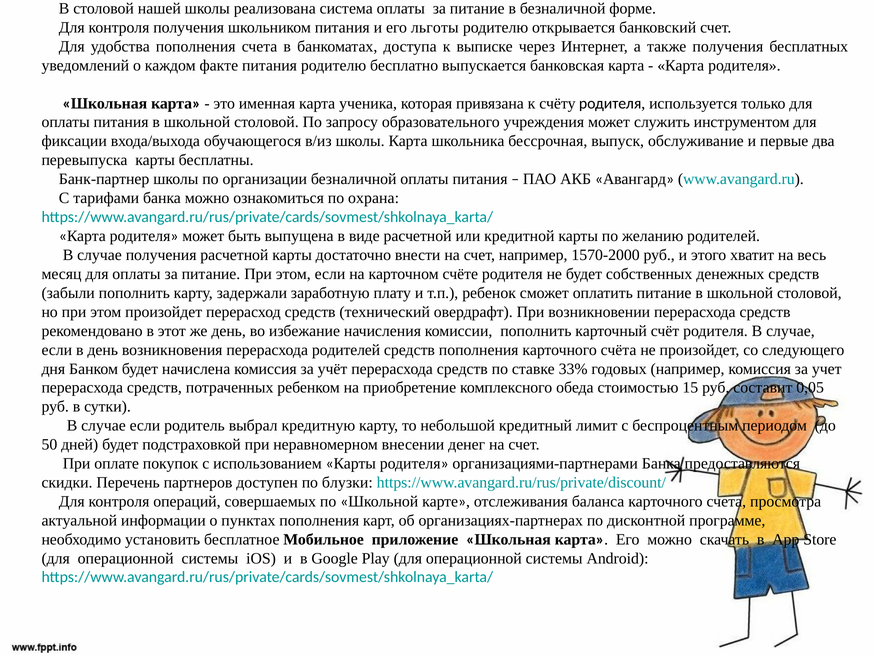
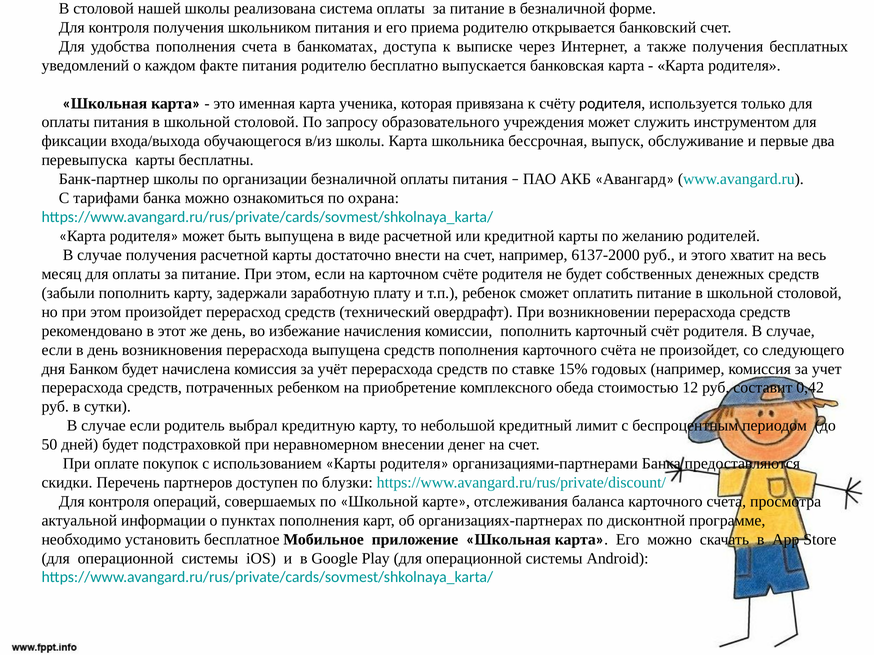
льготы: льготы -> приема (435, 28)
1570-2000: 1570-2000 -> 6137-2000 (606, 255)
перерасхода родителей: родителей -> выпущена (346, 350)
33%: 33% -> 15% (573, 369)
15: 15 -> 12 (690, 388)
0,05: 0,05 -> 0,42 (810, 388)
